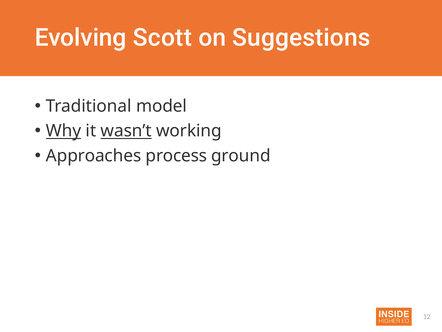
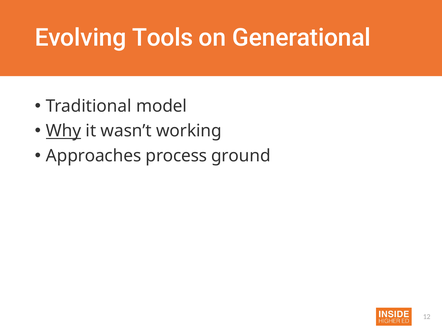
Scott: Scott -> Tools (163, 38)
Suggestions: Suggestions -> Generational (302, 38)
wasn’t underline: present -> none (126, 131)
